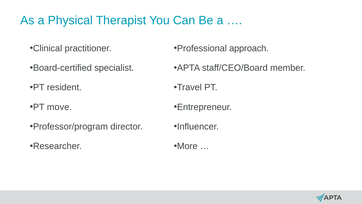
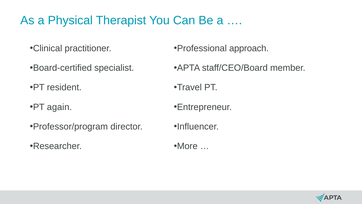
move: move -> again (59, 107)
